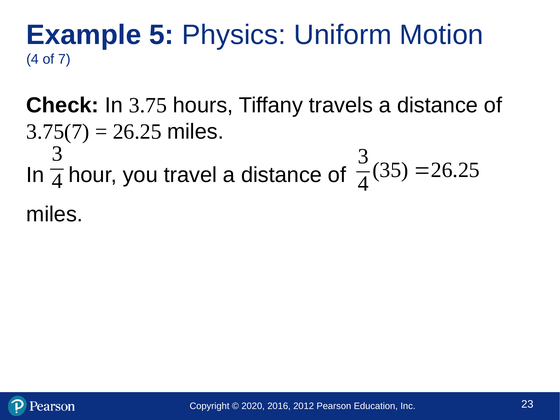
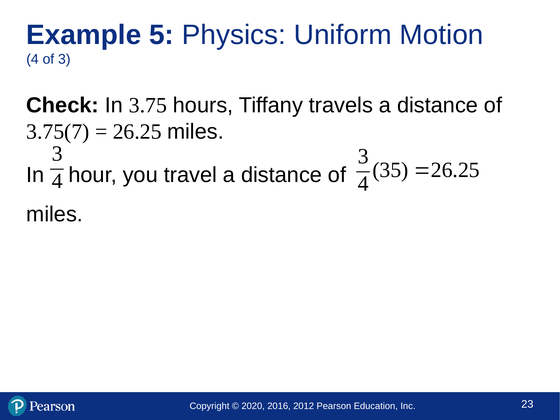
of 7: 7 -> 3 (64, 59)
